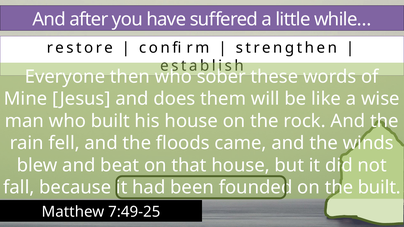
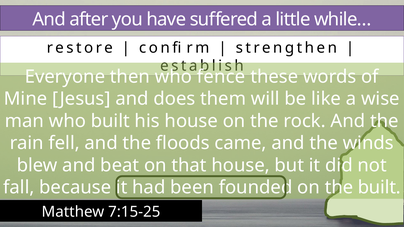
sober: sober -> fence (221, 77)
7:49-25: 7:49-25 -> 7:15-25 (134, 212)
